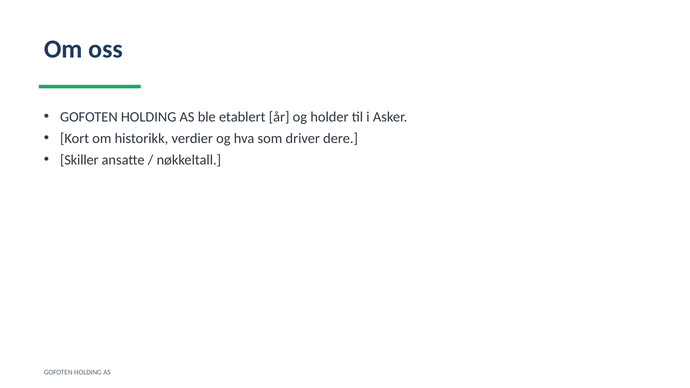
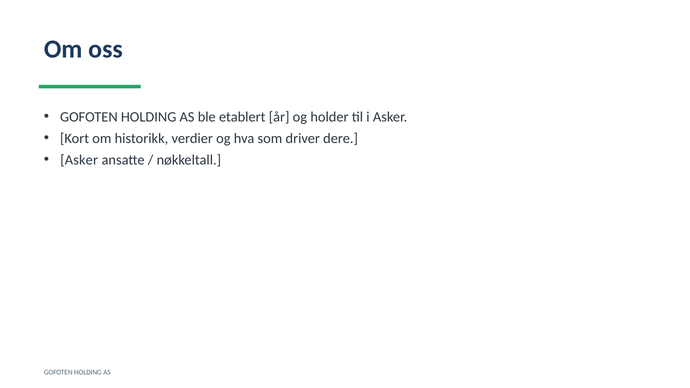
Skiller: Skiller -> Asker (79, 160)
